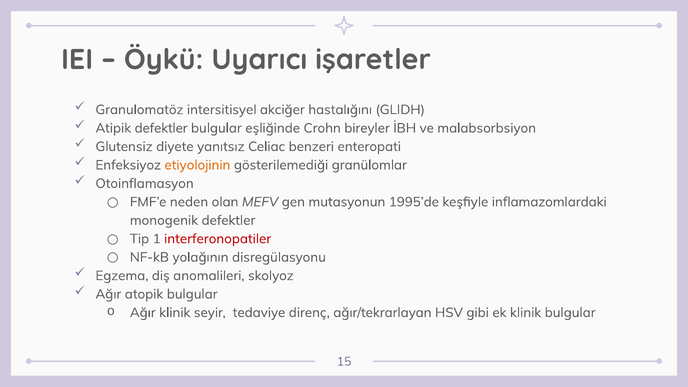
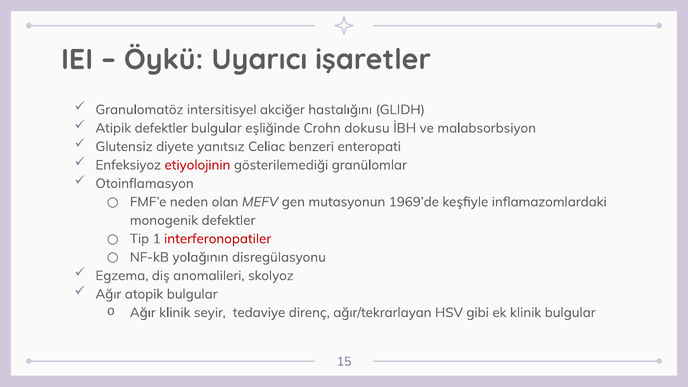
bireyler: bireyler -> dokusu (367, 128)
etiyolojinin colour: orange -> red (197, 165)
1995’de: 1995’de -> 1969’de (414, 202)
